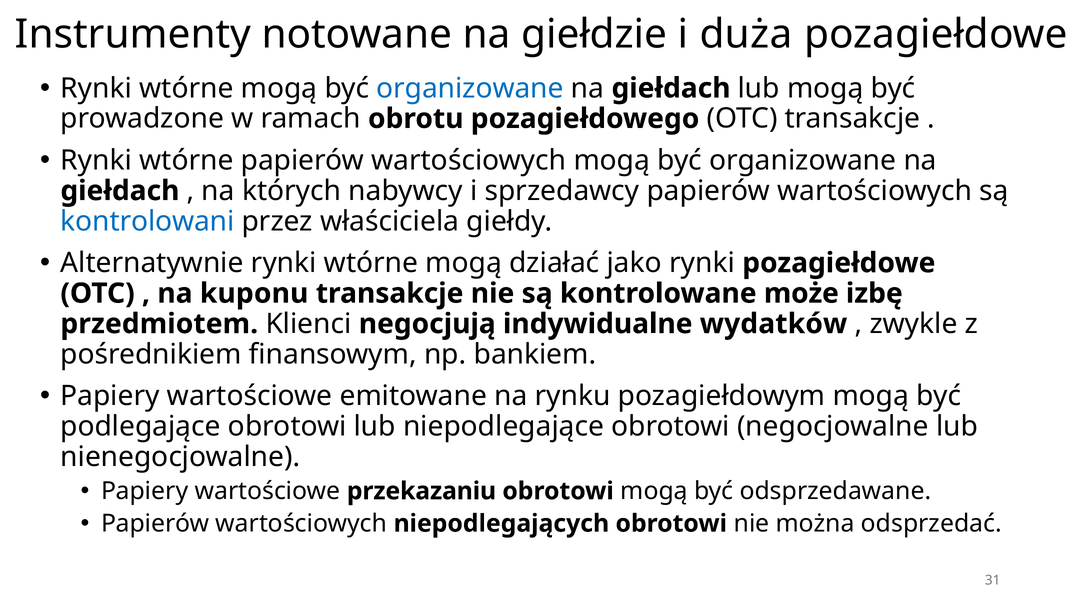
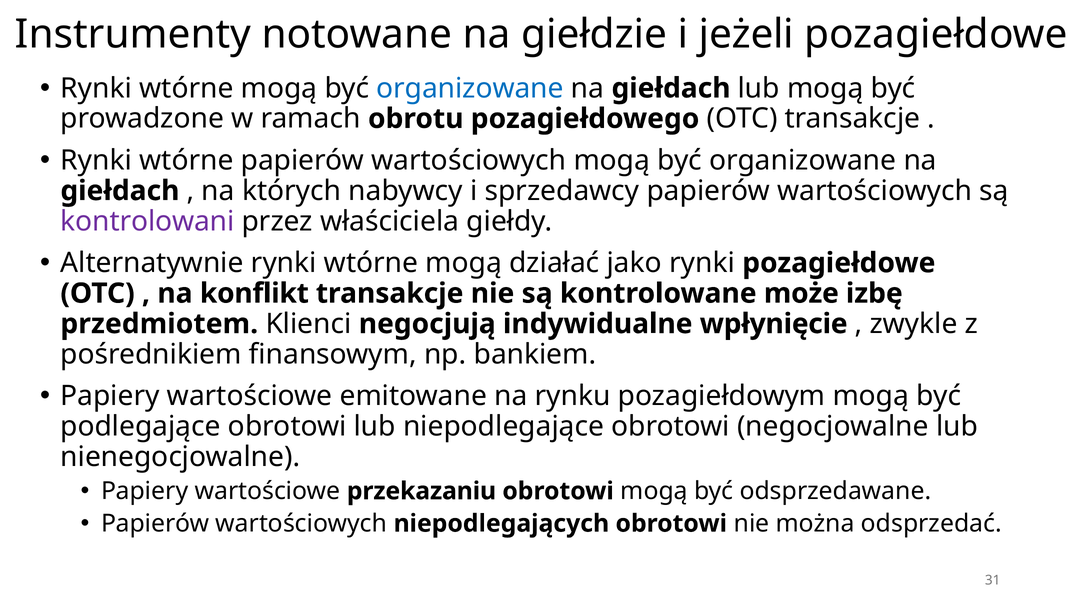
duża: duża -> jeżeli (746, 34)
kontrolowani colour: blue -> purple (147, 221)
kuponu: kuponu -> konflikt (254, 293)
wydatków: wydatków -> wpłynięcie (774, 324)
